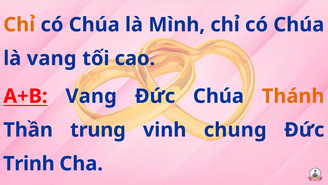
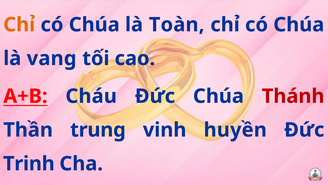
Mình: Mình -> Toàn (177, 25)
A+B Vang: Vang -> Cháu (91, 96)
Thánh colour: orange -> red (293, 96)
chung: chung -> huyền (235, 130)
